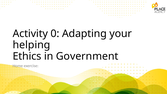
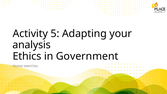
0: 0 -> 5 (55, 34)
helping: helping -> analysis (32, 45)
